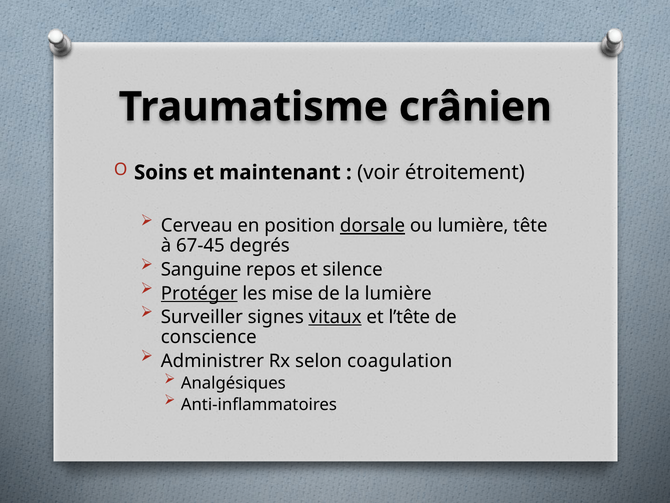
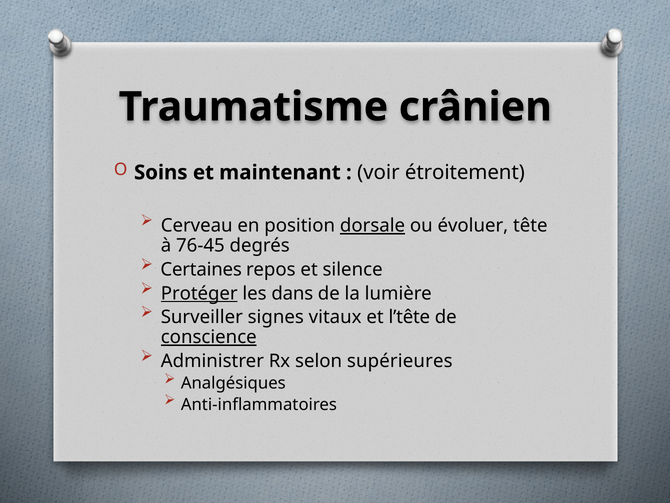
ou lumière: lumière -> évoluer (473, 225)
67-45: 67-45 -> 76-45 (200, 246)
Sanguine: Sanguine -> Certaines (201, 269)
mise: mise -> dans (292, 293)
vitaux underline: present -> none (335, 317)
conscience underline: none -> present (209, 337)
coagulation: coagulation -> supérieures (400, 361)
